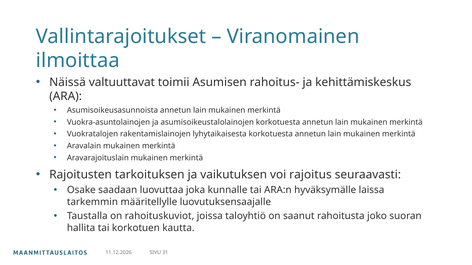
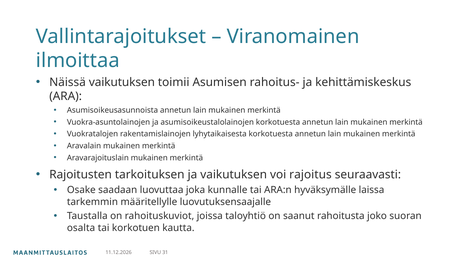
Näissä valtuuttavat: valtuuttavat -> vaikutuksen (122, 82)
hallita: hallita -> osalta (81, 228)
